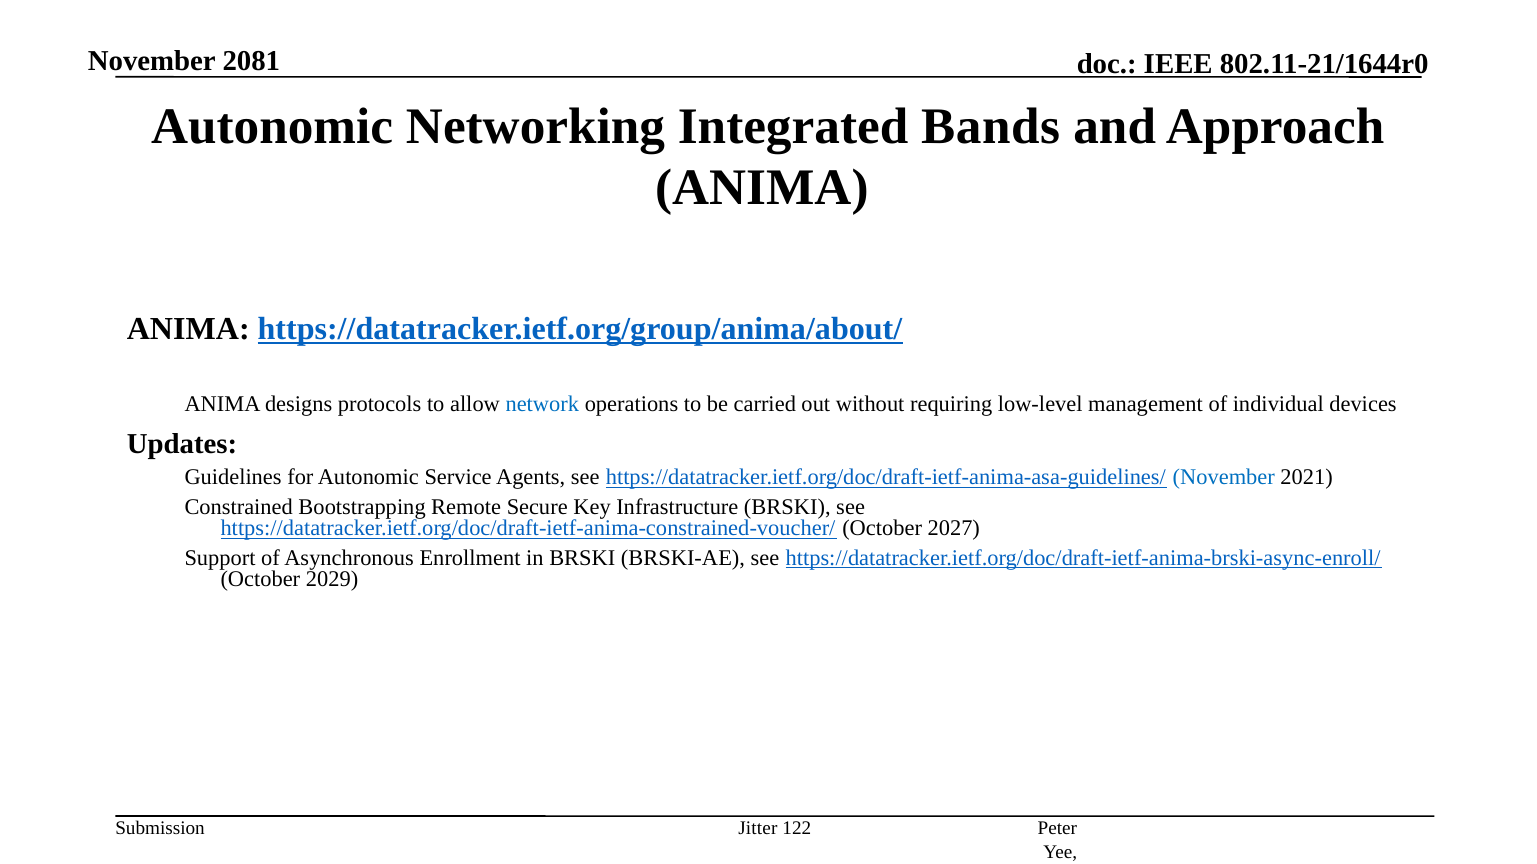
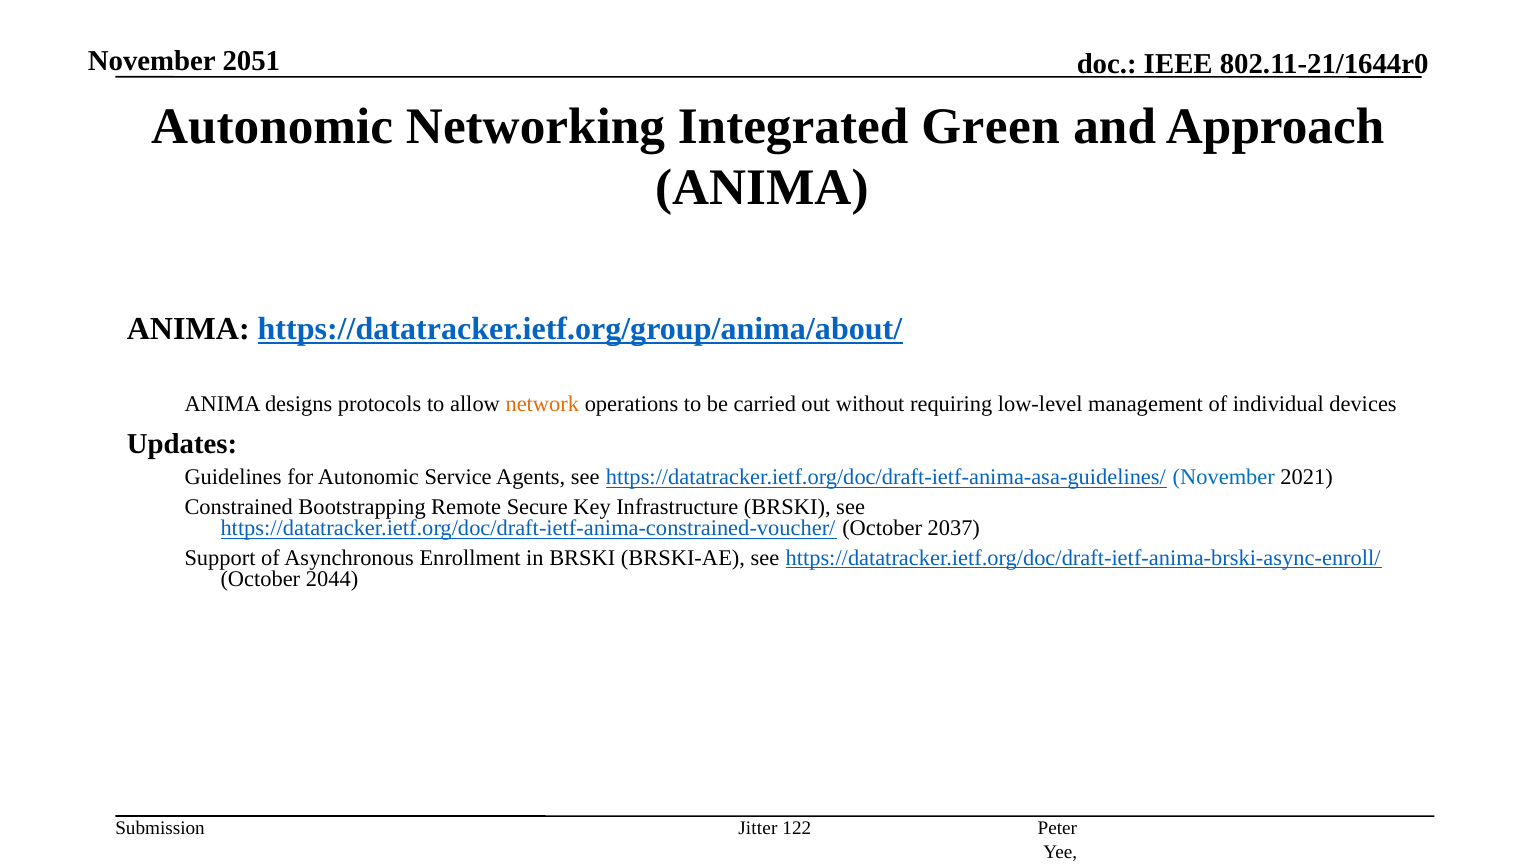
2081: 2081 -> 2051 (251, 62)
Bands: Bands -> Green (991, 126)
network colour: blue -> orange (542, 404)
2027: 2027 -> 2037 (954, 529)
2029: 2029 -> 2044 (332, 580)
